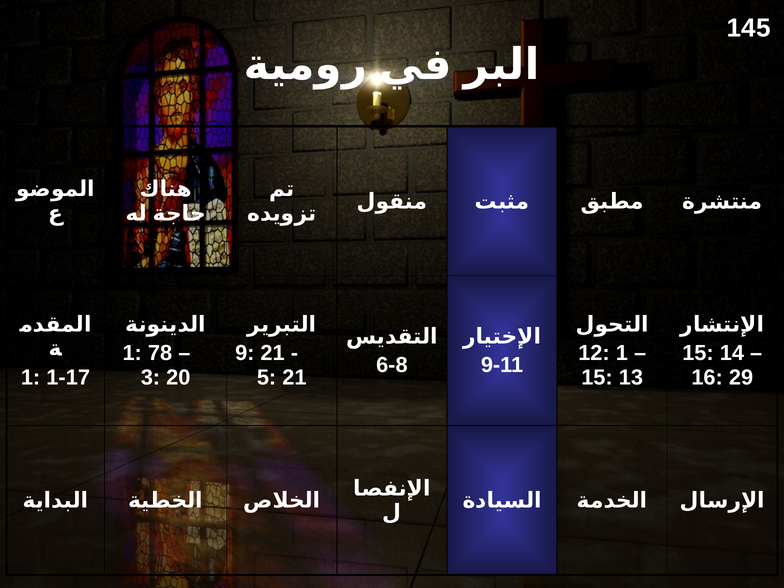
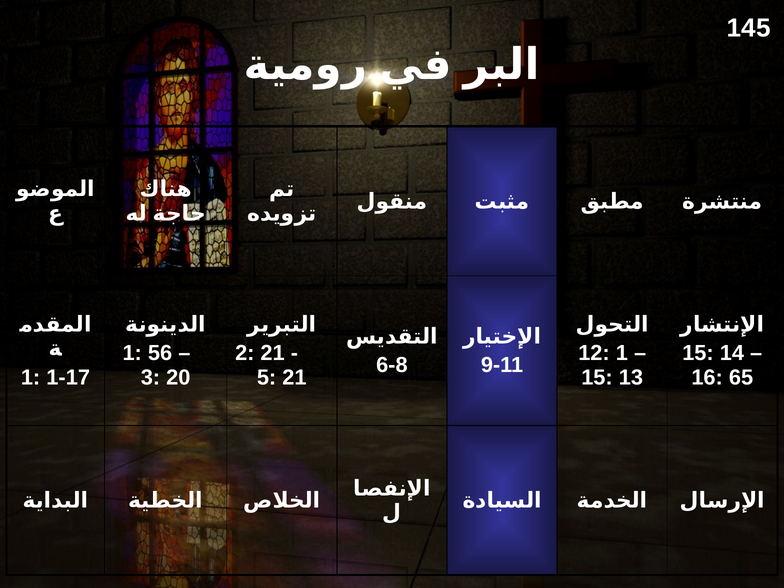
78: 78 -> 56 (160, 353)
9: 9 -> 2 (245, 353)
29: 29 -> 65 (741, 377)
